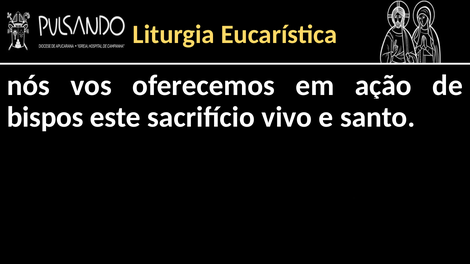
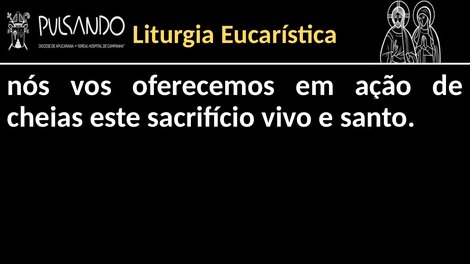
bispos: bispos -> cheias (45, 117)
